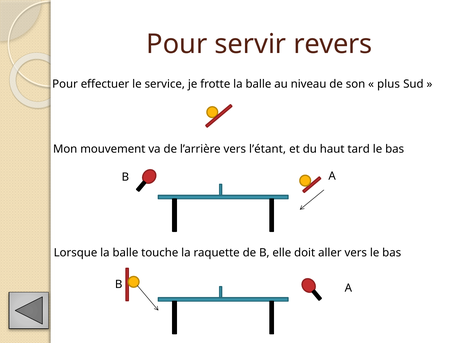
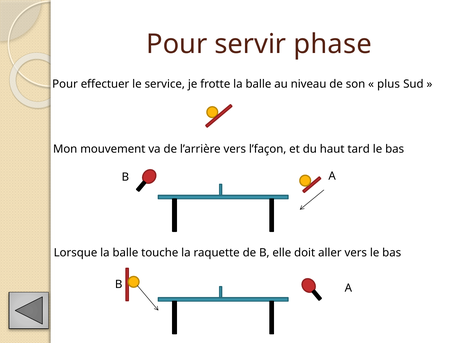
revers: revers -> phase (333, 44)
l’étant: l’étant -> l’façon (268, 149)
